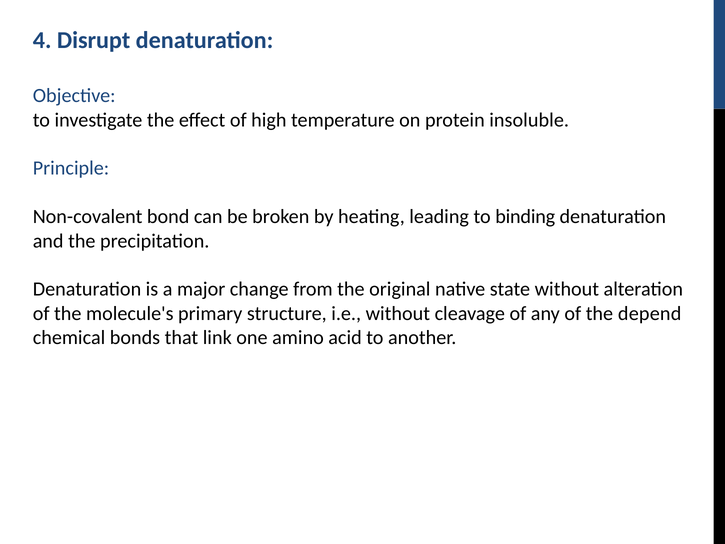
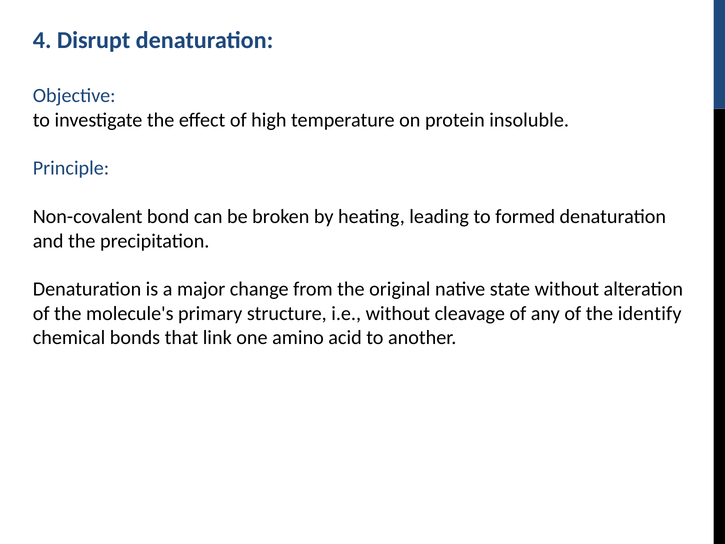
binding: binding -> formed (525, 217)
depend: depend -> identify (650, 313)
